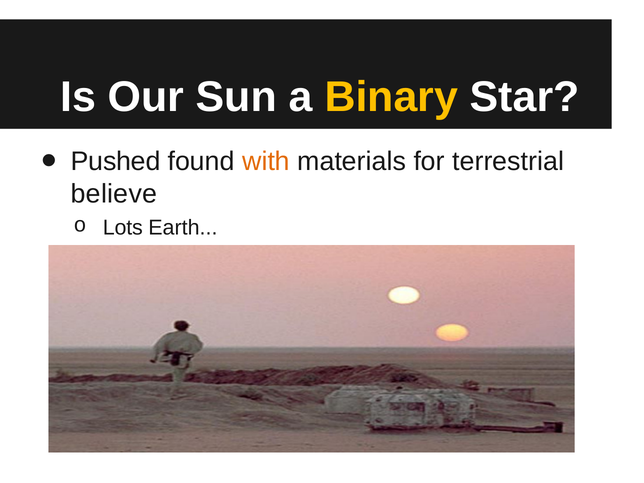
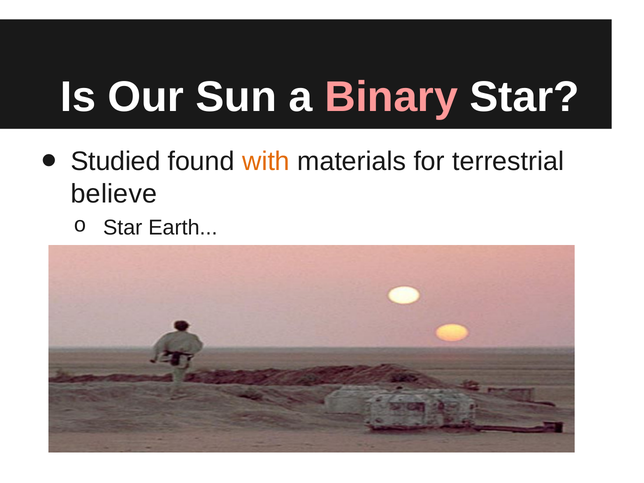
Binary colour: yellow -> pink (391, 97)
Pushed: Pushed -> Studied (116, 162)
Lots: Lots -> Star (123, 228)
